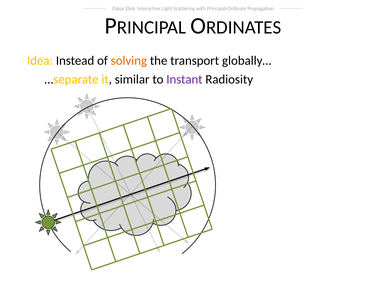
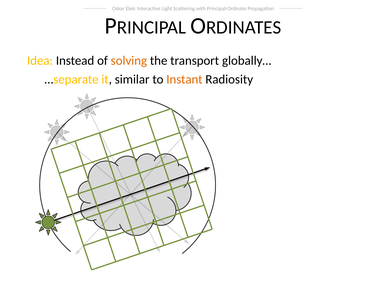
Instant colour: purple -> orange (184, 79)
